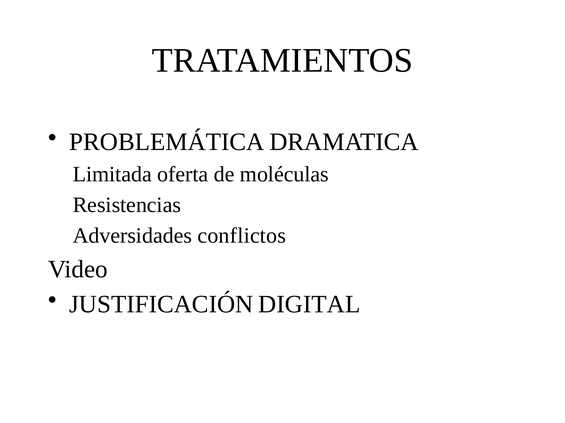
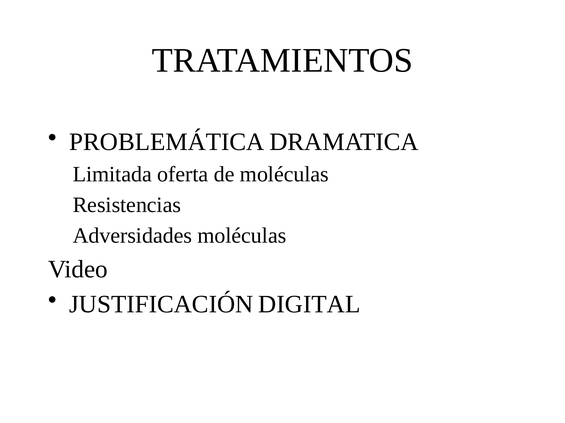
Adversidades conflictos: conflictos -> moléculas (242, 236)
